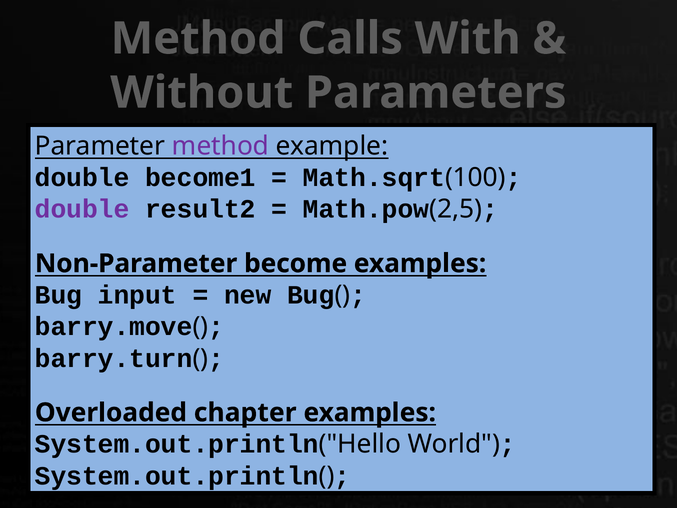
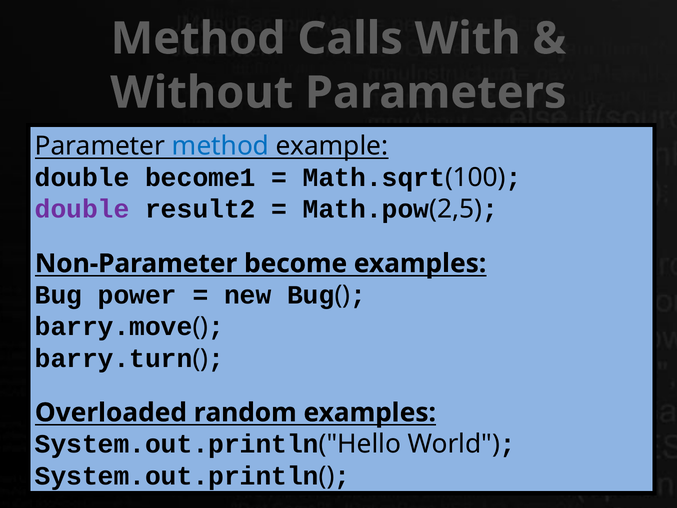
method colour: purple -> blue (221, 146)
input: input -> power (137, 295)
chapter: chapter -> random (245, 412)
